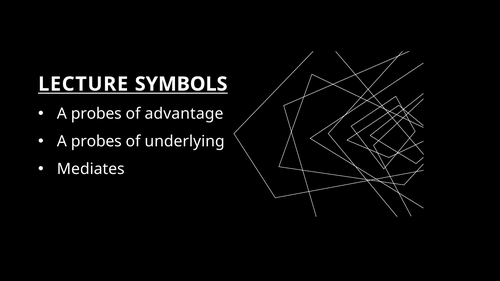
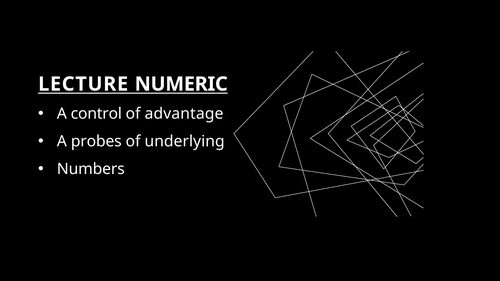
SYMBOLS: SYMBOLS -> NUMERIC (181, 84)
probes: probes -> control (96, 114)
Mediates: Mediates -> Numbers (91, 169)
